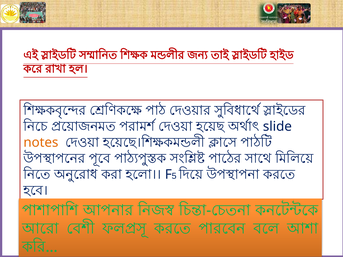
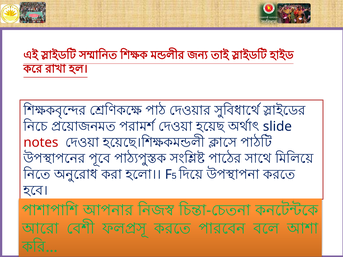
notes colour: orange -> red (41, 143)
